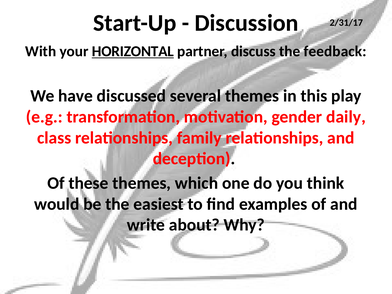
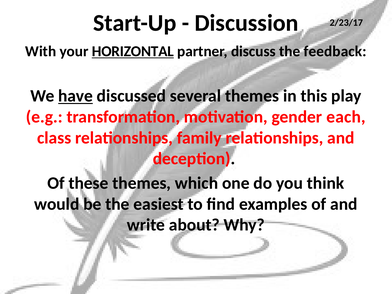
2/31/17: 2/31/17 -> 2/23/17 (346, 23)
have underline: none -> present (76, 96)
daily: daily -> each (346, 117)
